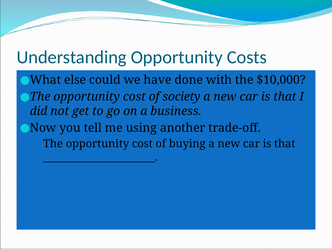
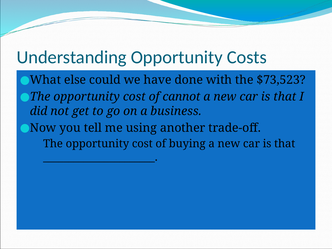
$10,000: $10,000 -> $73,523 (281, 80)
society: society -> cannot (181, 97)
